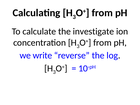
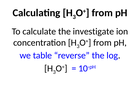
write: write -> table (42, 55)
